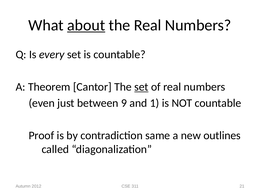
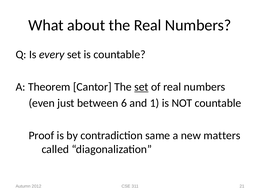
about underline: present -> none (86, 25)
9: 9 -> 6 (124, 103)
outlines: outlines -> matters (222, 135)
